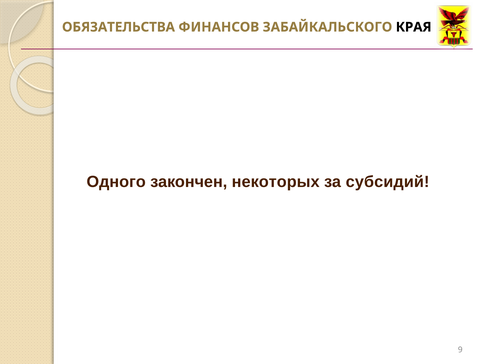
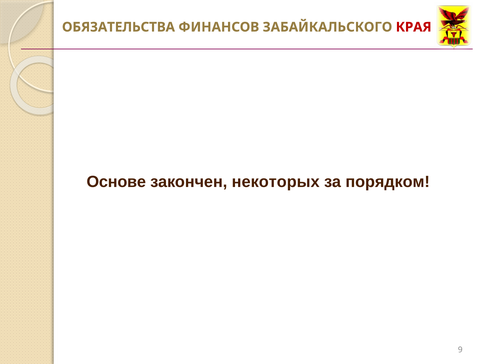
КРАЯ colour: black -> red (414, 27)
Одного: Одного -> Основе (116, 182)
субсидий: субсидий -> порядком (388, 182)
